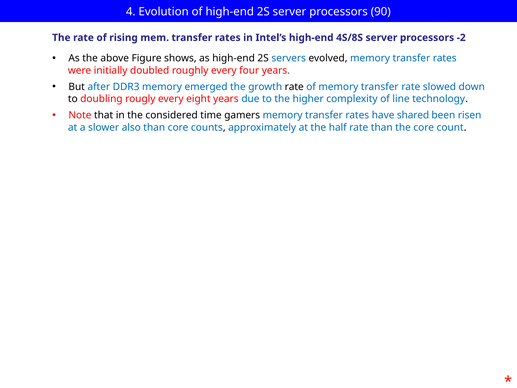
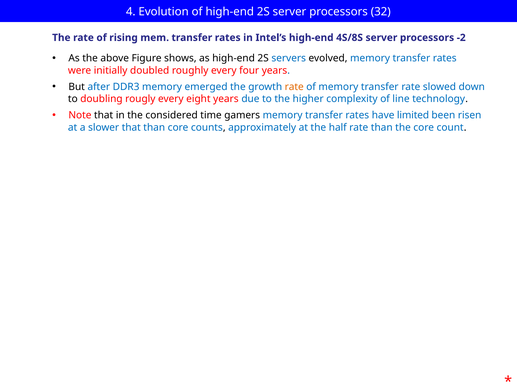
90: 90 -> 32 (381, 12)
rate colour: black -> orange (294, 87)
shared: shared -> limited (413, 115)
slower also: also -> that (131, 127)
